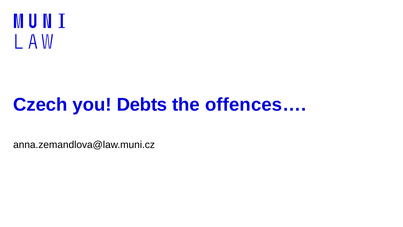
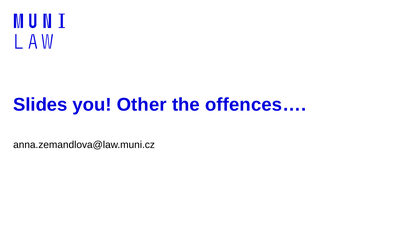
Czech: Czech -> Slides (40, 105)
Debts: Debts -> Other (142, 105)
